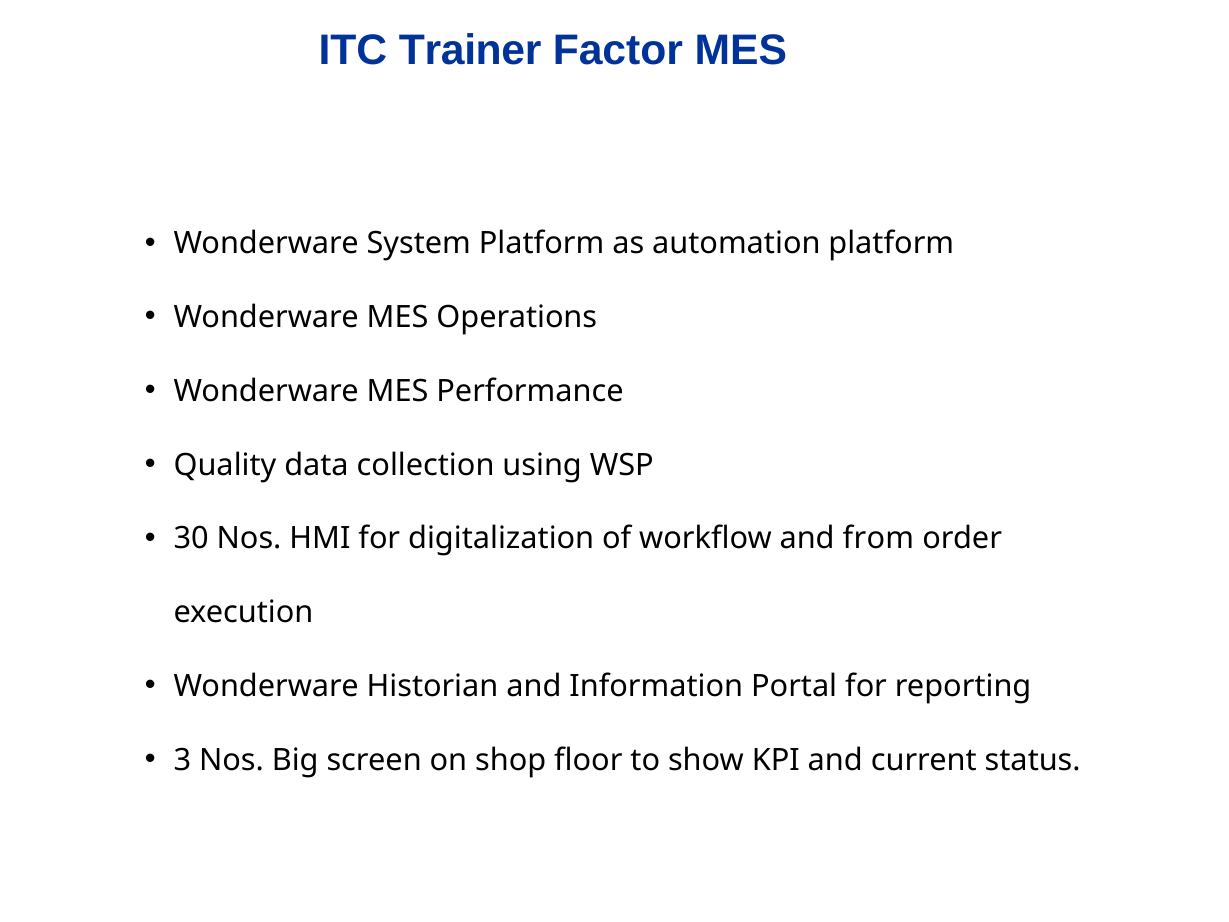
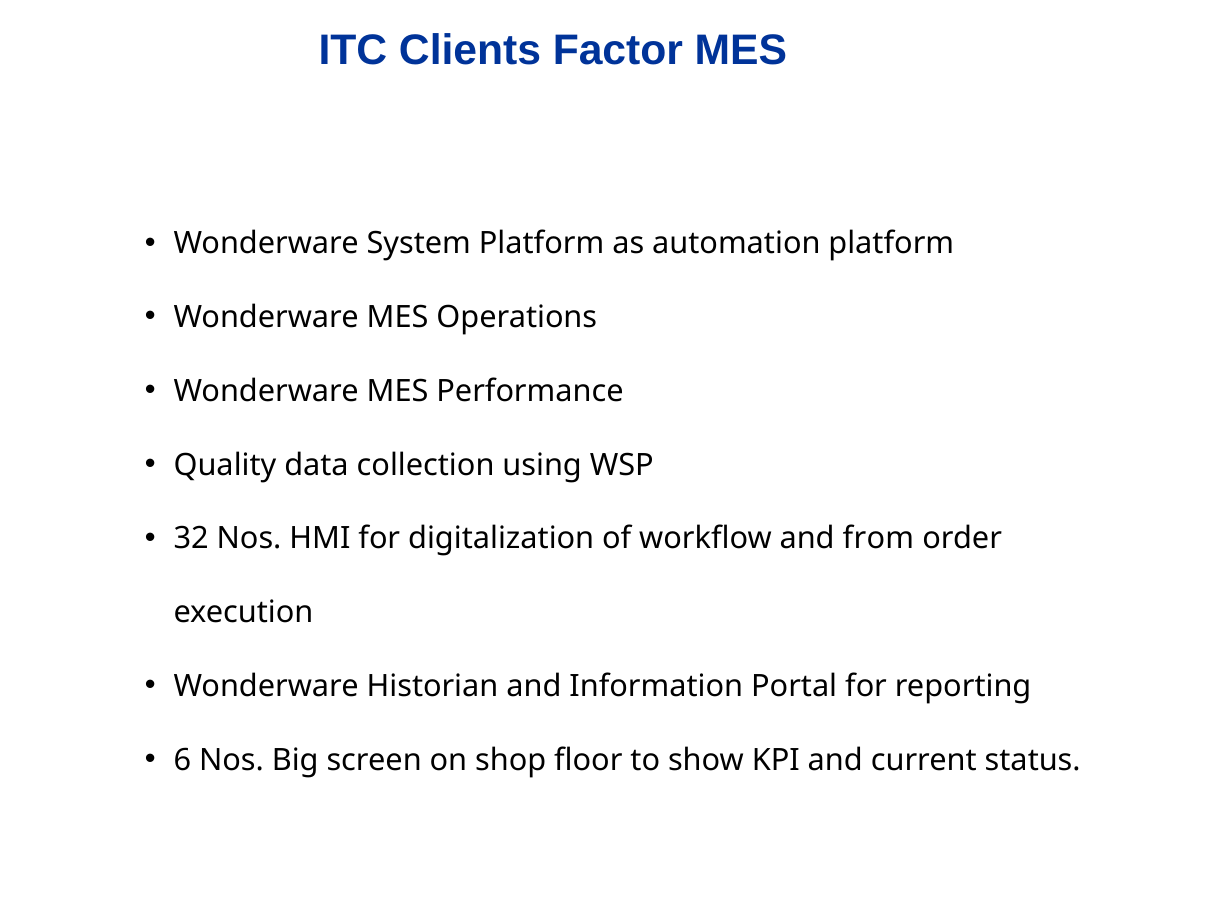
Trainer: Trainer -> Clients (470, 50)
30: 30 -> 32 (191, 539)
3: 3 -> 6 (182, 760)
